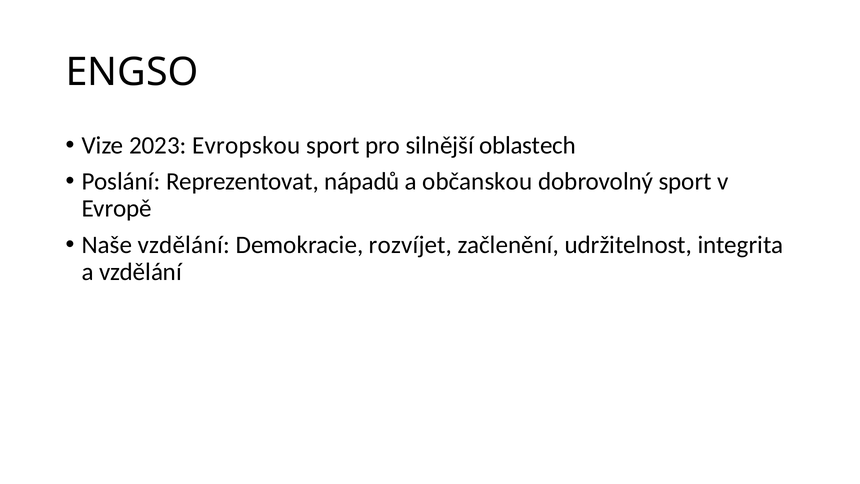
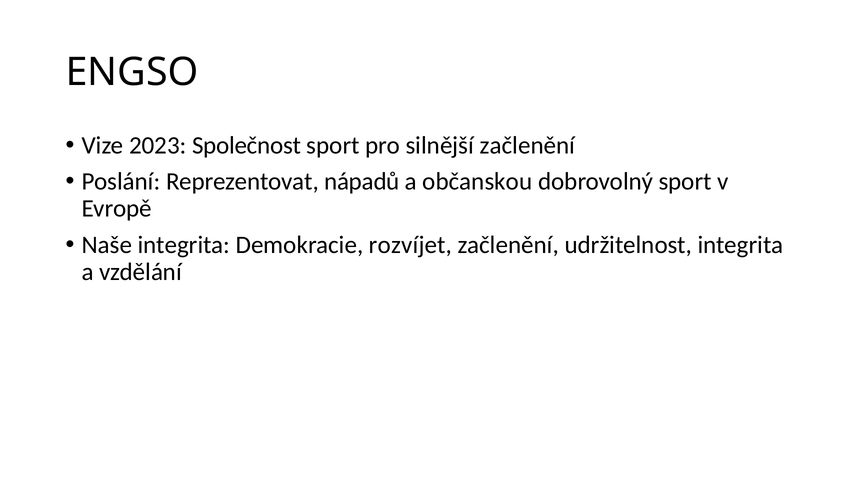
Evropskou: Evropskou -> Společnost (247, 145)
silnější oblastech: oblastech -> začlenění (527, 145)
Naše vzdělání: vzdělání -> integrita (184, 245)
